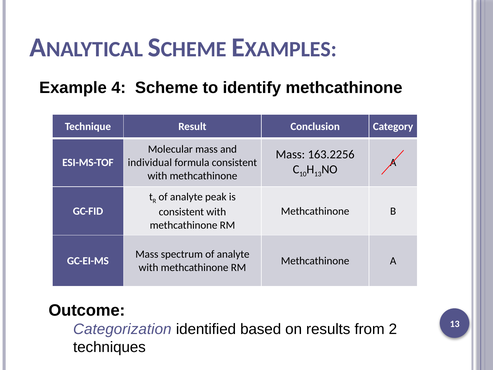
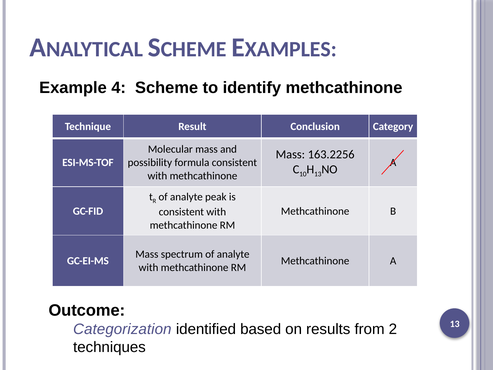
individual: individual -> possibility (150, 163)
